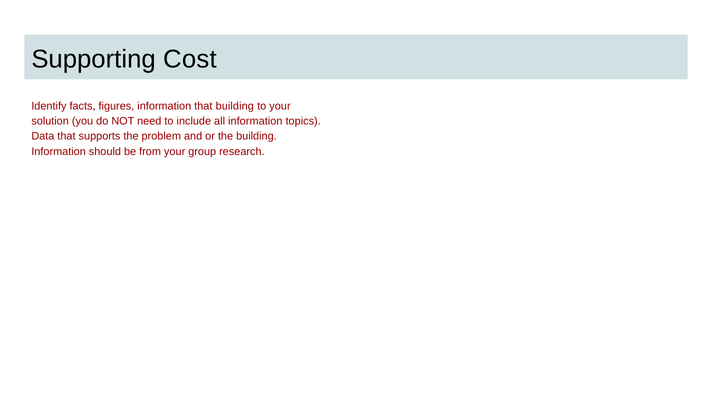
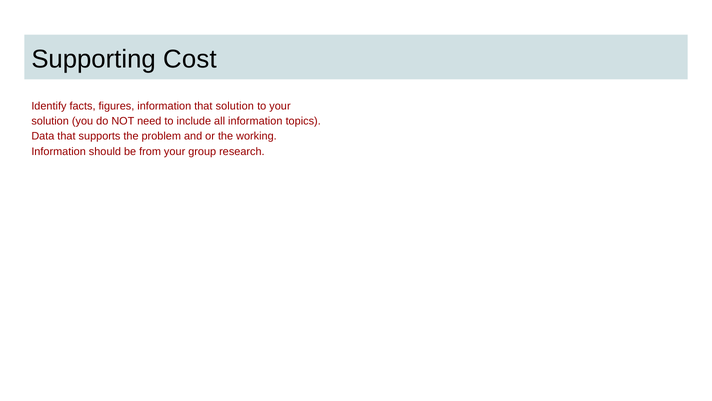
that building: building -> solution (235, 106)
the building: building -> working (256, 136)
